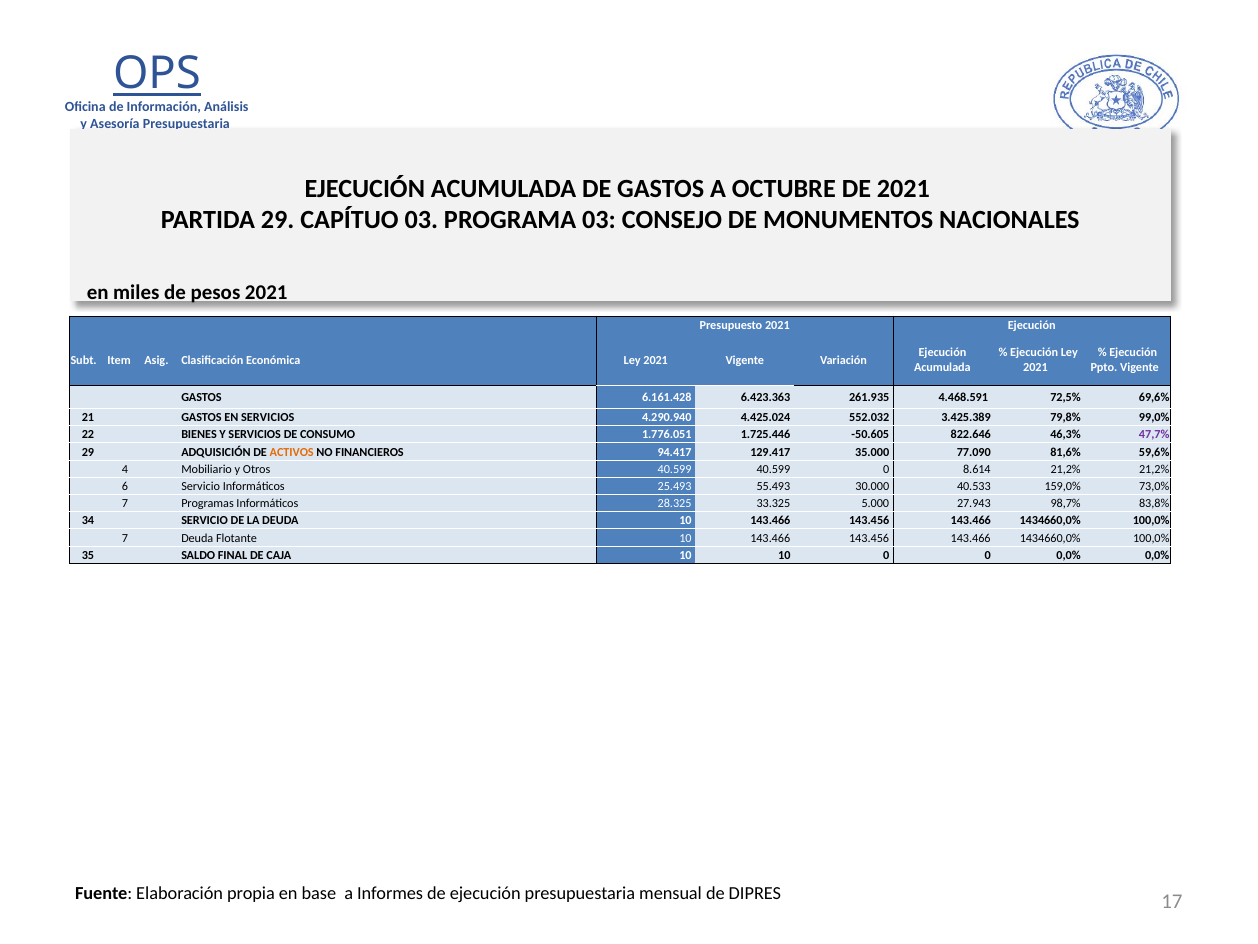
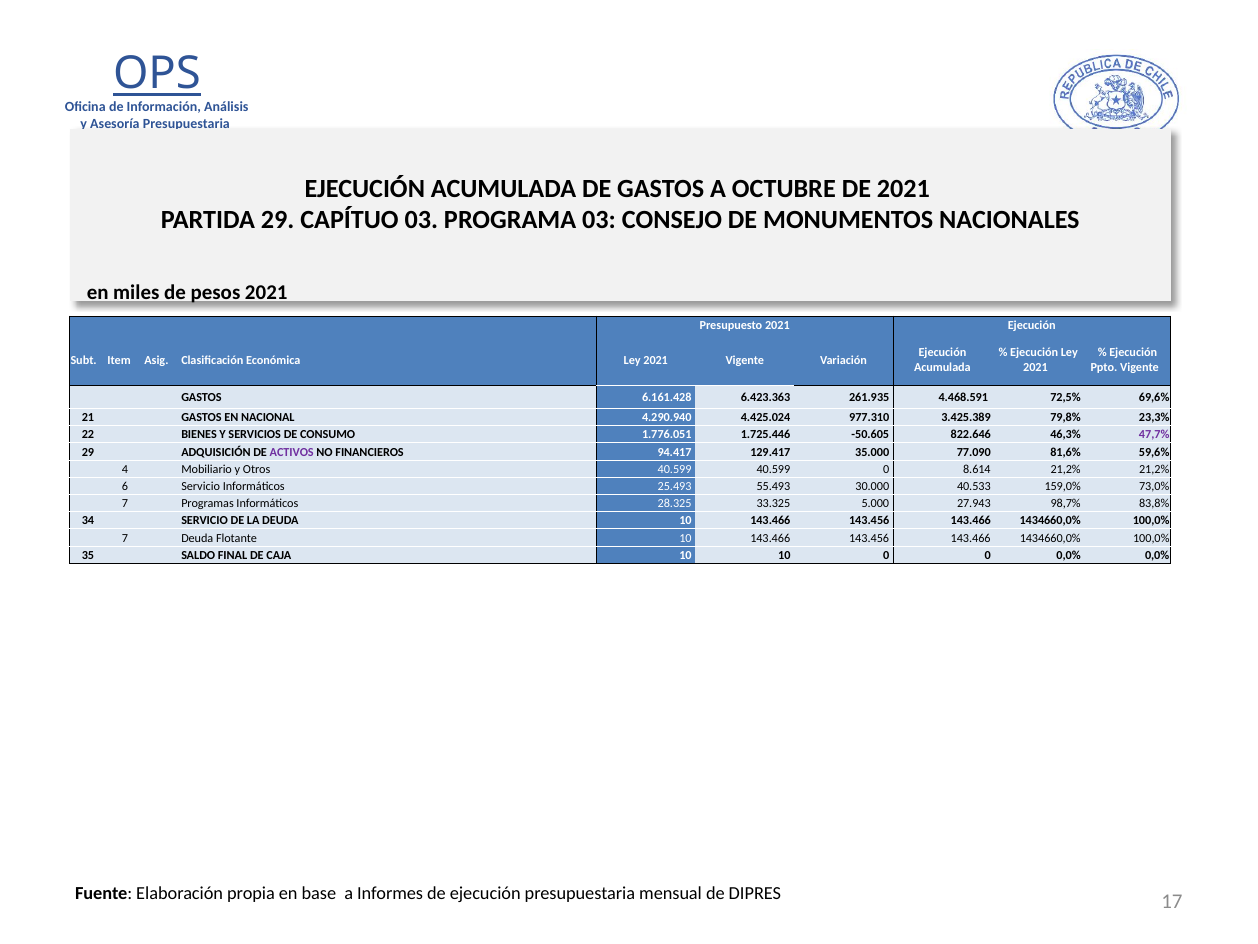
EN SERVICIOS: SERVICIOS -> NACIONAL (268, 417)
552.032: 552.032 -> 977.310 (869, 417)
99,0%: 99,0% -> 23,3% (1154, 417)
ACTIVOS colour: orange -> purple (292, 452)
